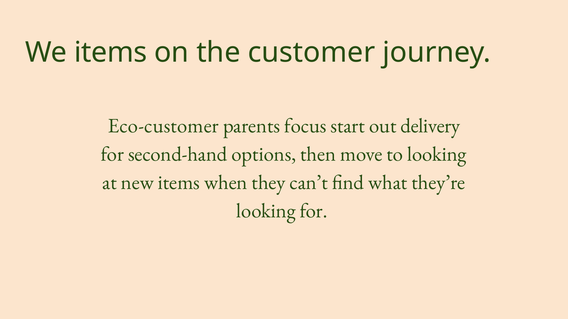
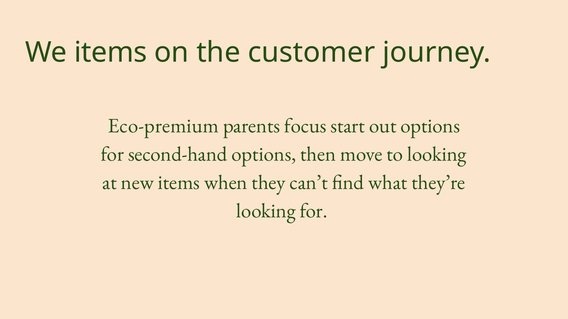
Eco-customer: Eco-customer -> Eco-premium (163, 126)
out delivery: delivery -> options (430, 126)
